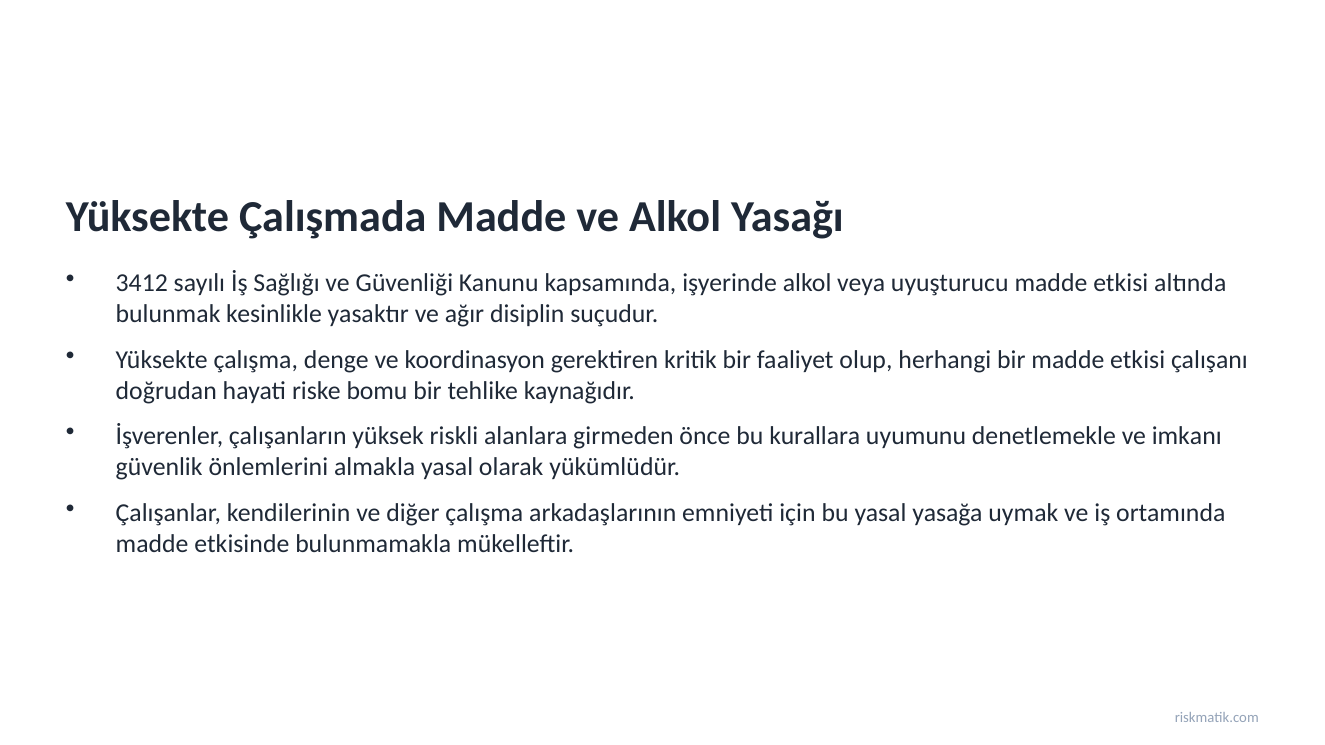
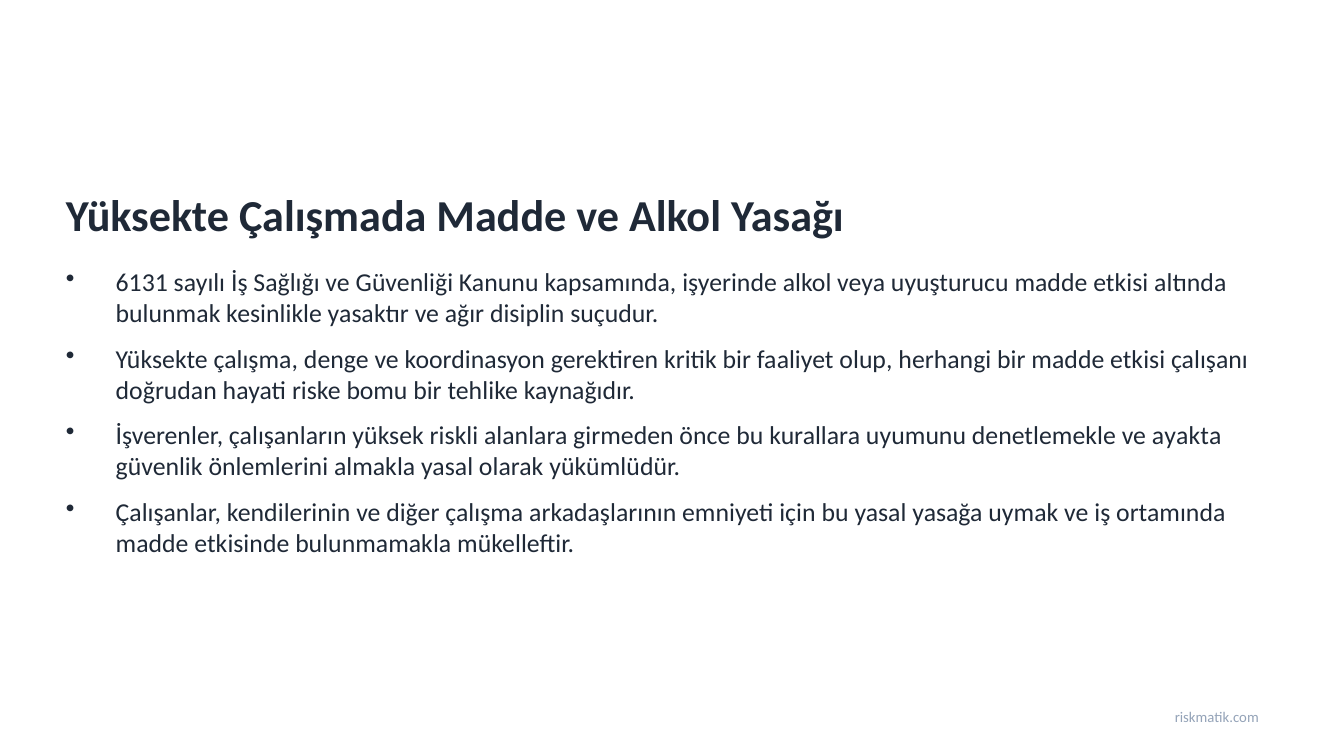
3412: 3412 -> 6131 (142, 283)
imkanı: imkanı -> ayakta (1187, 437)
